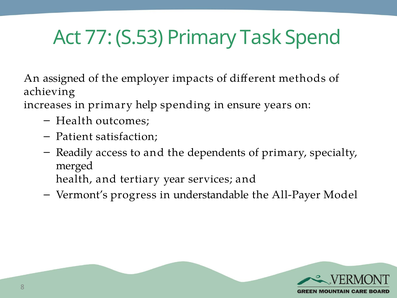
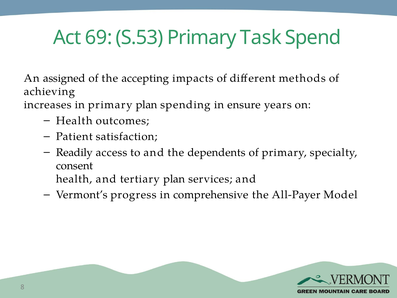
77: 77 -> 69 (99, 38)
employer: employer -> accepting (145, 78)
primary help: help -> plan (147, 105)
merged: merged -> consent (75, 166)
tertiary year: year -> plan (174, 179)
understandable: understandable -> comprehensive (211, 195)
